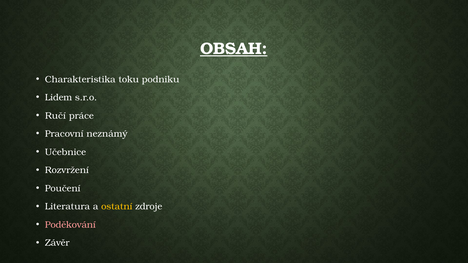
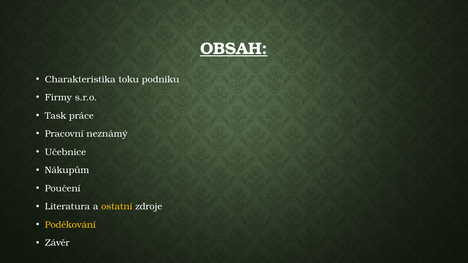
Lidem: Lidem -> Firmy (58, 98)
Ručí: Ručí -> Task (56, 116)
Rozvržení: Rozvržení -> Nákupům (67, 170)
Poděkování colour: pink -> yellow (70, 225)
